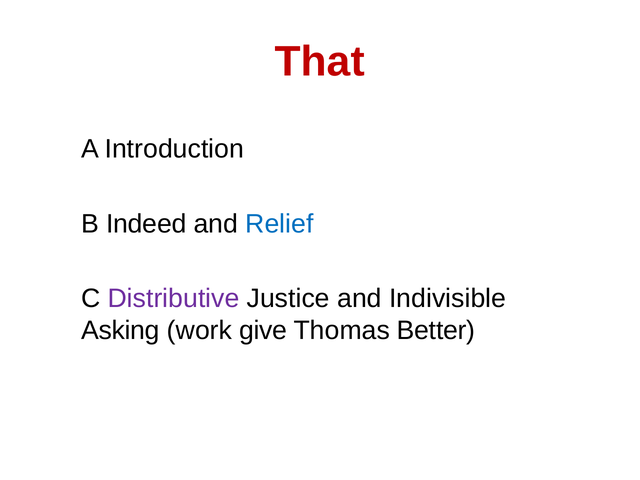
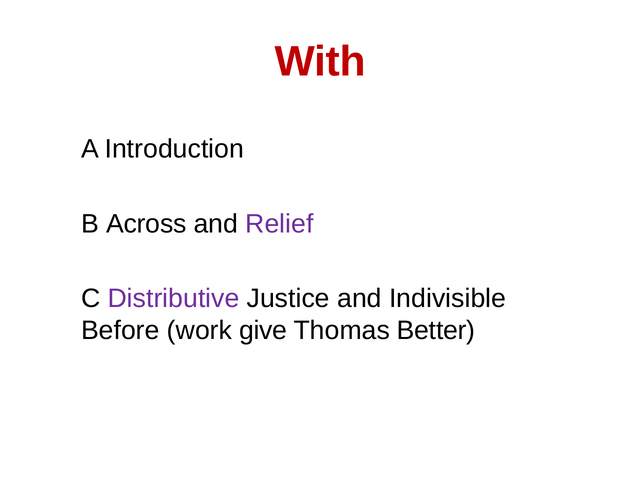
That: That -> With (320, 62)
Indeed: Indeed -> Across (146, 224)
Relief colour: blue -> purple (279, 224)
Asking: Asking -> Before (120, 330)
